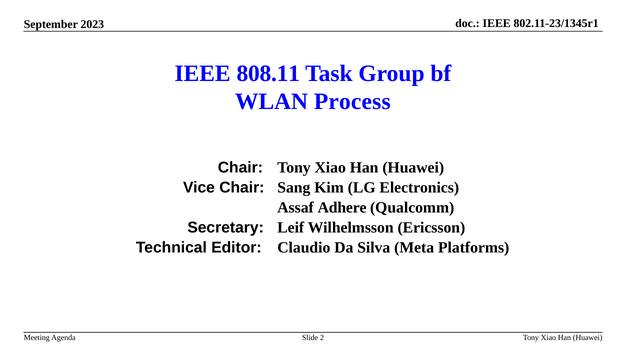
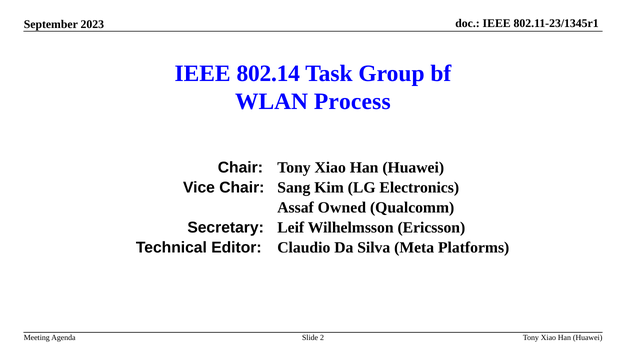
808.11: 808.11 -> 802.14 (268, 74)
Adhere: Adhere -> Owned (342, 208)
